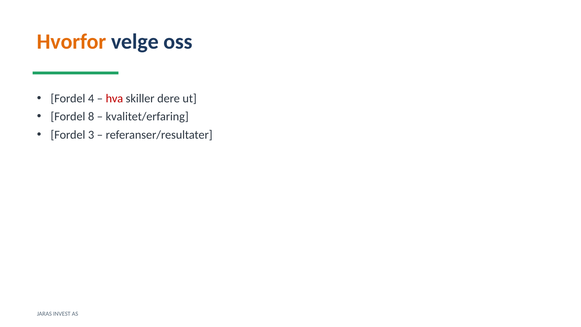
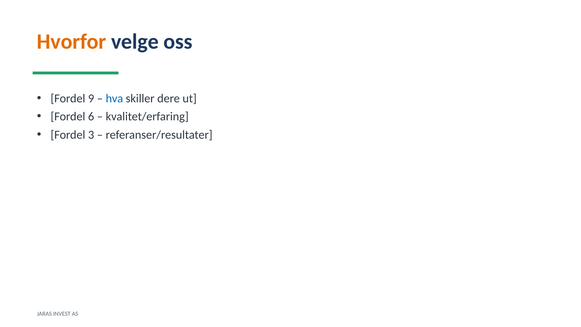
4: 4 -> 9 (91, 98)
hva colour: red -> blue (114, 98)
8: 8 -> 6 (91, 117)
